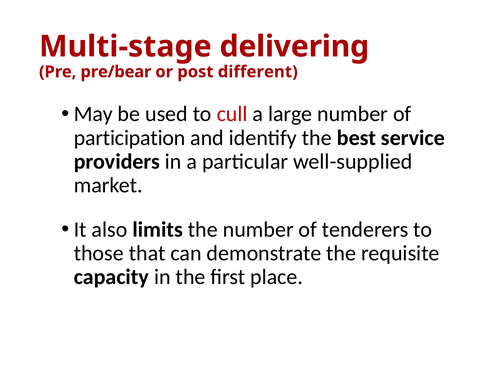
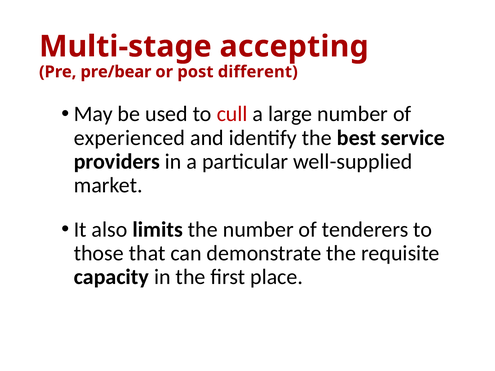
delivering: delivering -> accepting (294, 47)
participation: participation -> experienced (129, 138)
